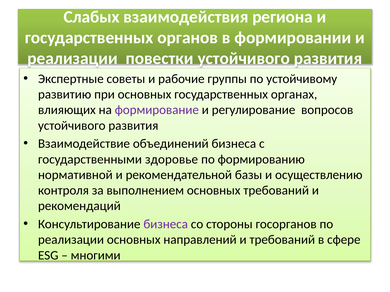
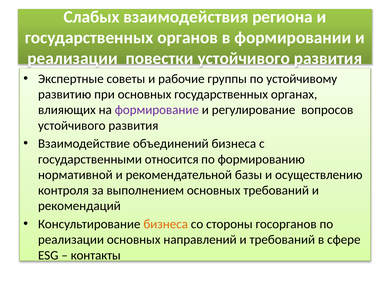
здоровье: здоровье -> относится (172, 160)
бизнеса colour: purple -> orange (166, 225)
многими: многими -> контакты (96, 256)
